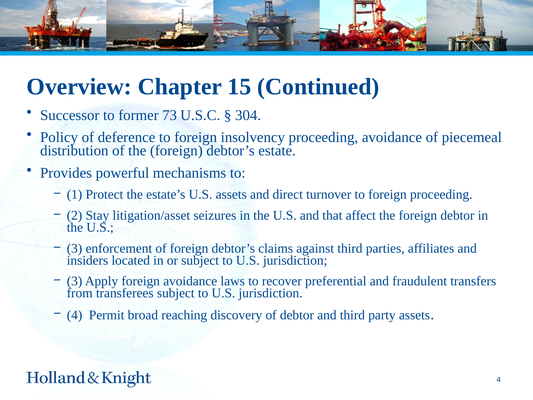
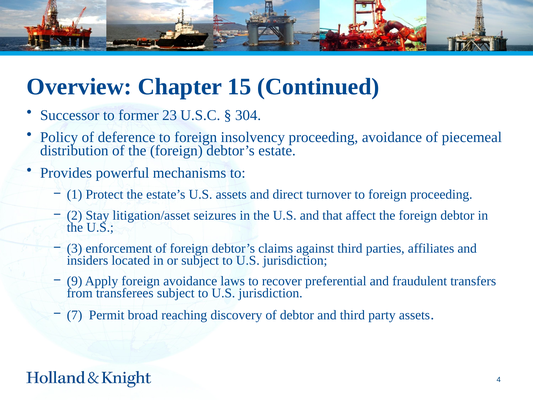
73: 73 -> 23 (170, 115)
3: 3 -> 9 (75, 281)
4: 4 -> 7 (75, 315)
